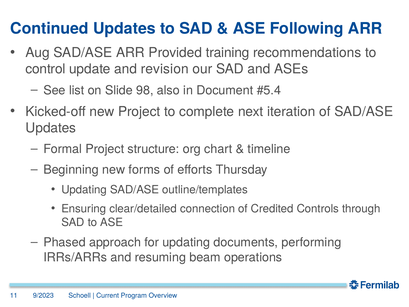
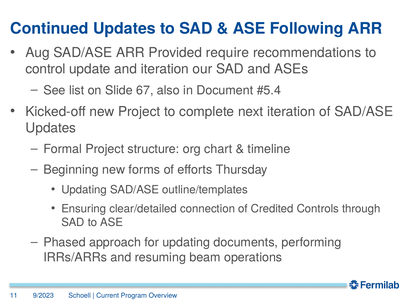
training: training -> require (227, 53)
and revision: revision -> iteration (165, 69)
98: 98 -> 67 (145, 90)
